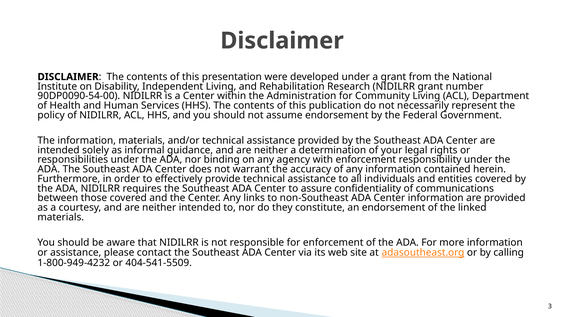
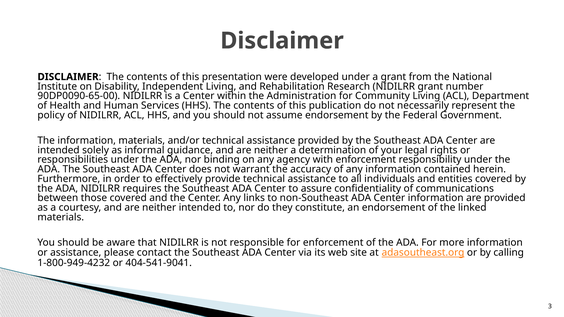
90DP0090-54-00: 90DP0090-54-00 -> 90DP0090-65-00 (79, 96)
404-541-5509: 404-541-5509 -> 404-541-9041 (159, 263)
